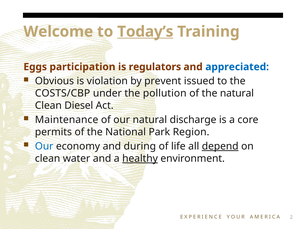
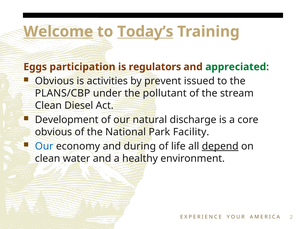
Welcome underline: none -> present (58, 32)
appreciated colour: blue -> green (237, 67)
violation: violation -> activities (107, 81)
COSTS/CBP: COSTS/CBP -> PLANS/CBP (63, 94)
pollution: pollution -> pollutant (165, 94)
the natural: natural -> stream (237, 94)
Maintenance: Maintenance -> Development (67, 120)
permits: permits -> obvious (53, 132)
Region: Region -> Facility (191, 132)
healthy underline: present -> none (140, 159)
